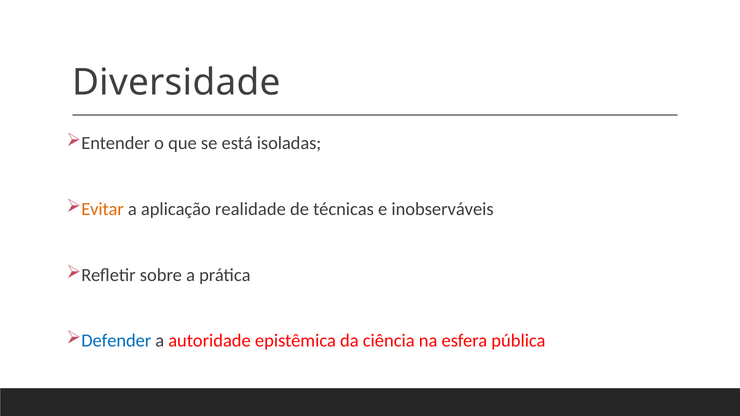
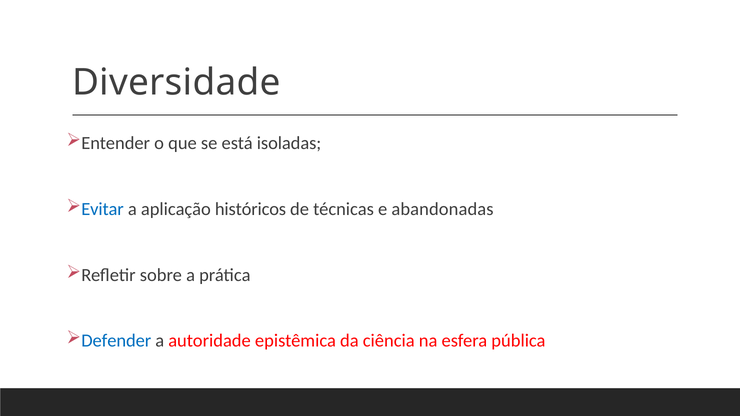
Evitar colour: orange -> blue (103, 209)
realidade: realidade -> históricos (251, 209)
inobserváveis: inobserváveis -> abandonadas (442, 209)
